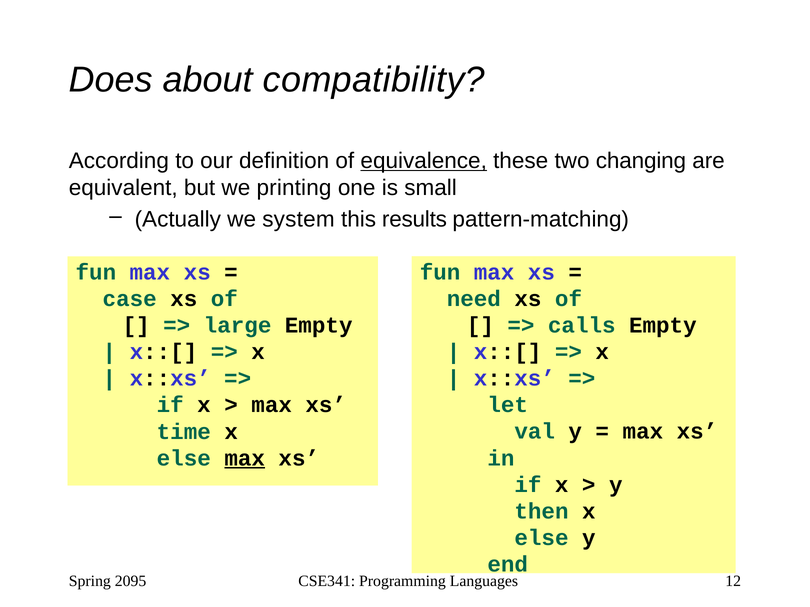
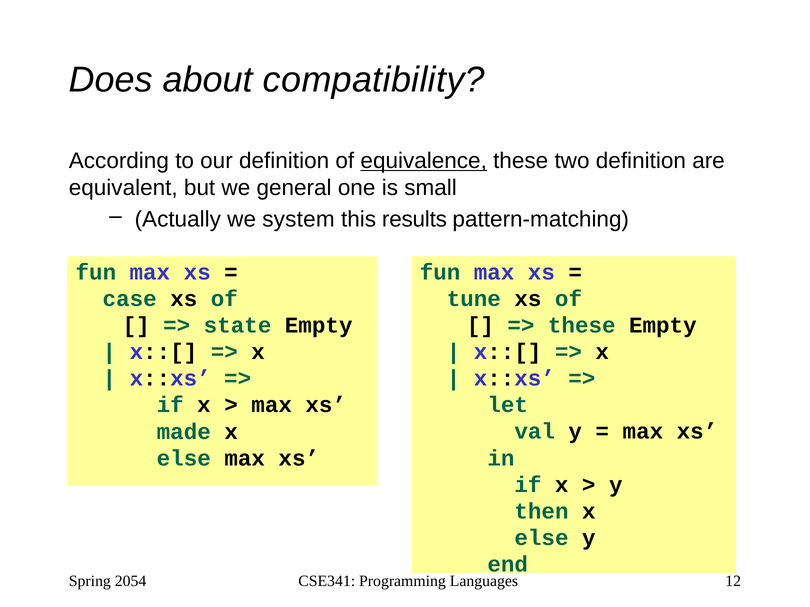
two changing: changing -> definition (641, 161)
printing: printing -> general (294, 188)
need: need -> tune (474, 299)
large: large -> state (238, 326)
calls: calls -> these (582, 326)
time: time -> made (184, 432)
max underline: present -> none (245, 459)
2095: 2095 -> 2054 (131, 582)
